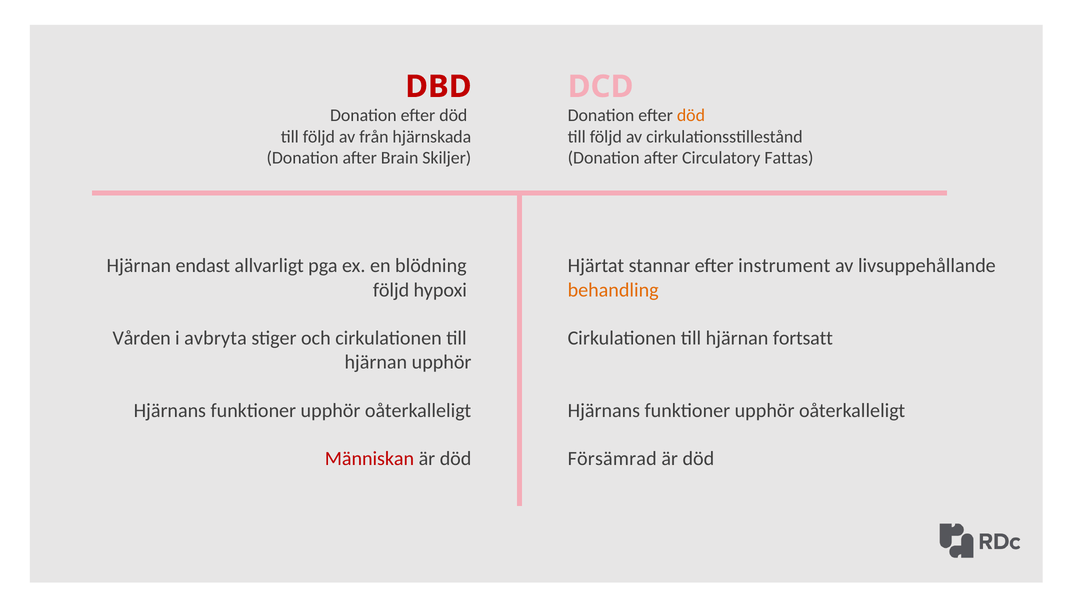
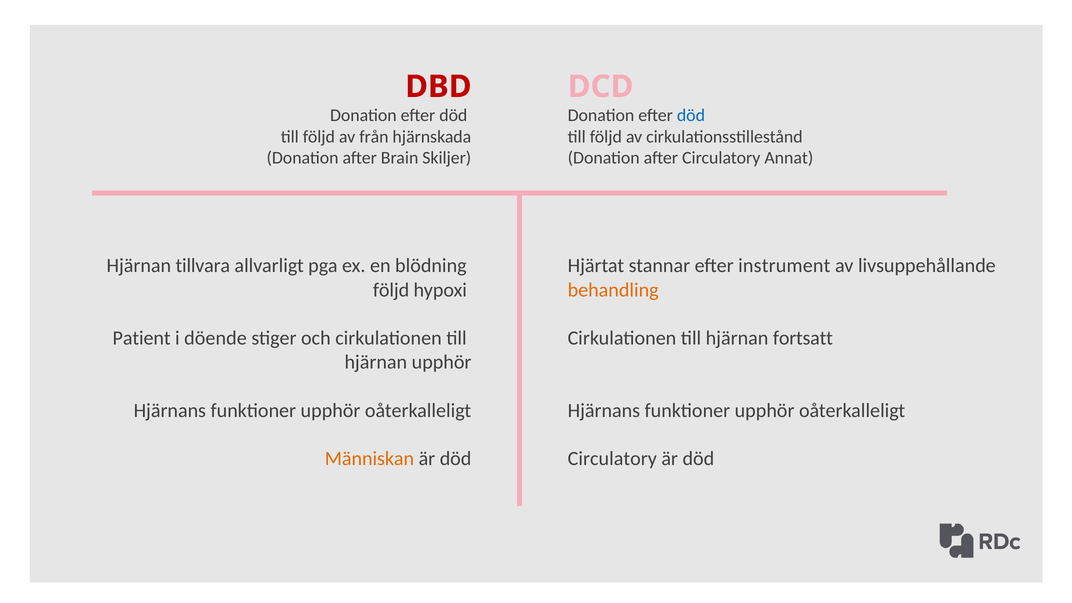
död colour: orange -> blue (691, 115)
Fattas: Fattas -> Annat (789, 158)
endast: endast -> tillvara (203, 266)
Vården: Vården -> Patient (142, 338)
avbryta: avbryta -> döende (216, 338)
Människan colour: red -> orange (369, 459)
Försämrad: Försämrad -> Circulatory (612, 459)
